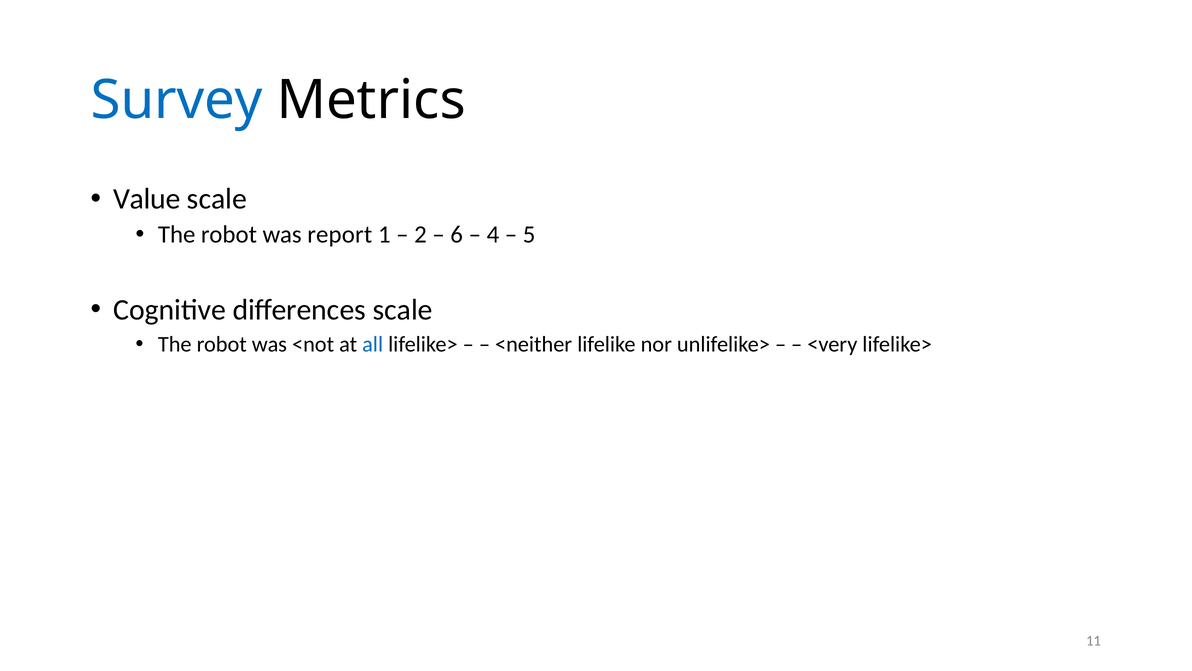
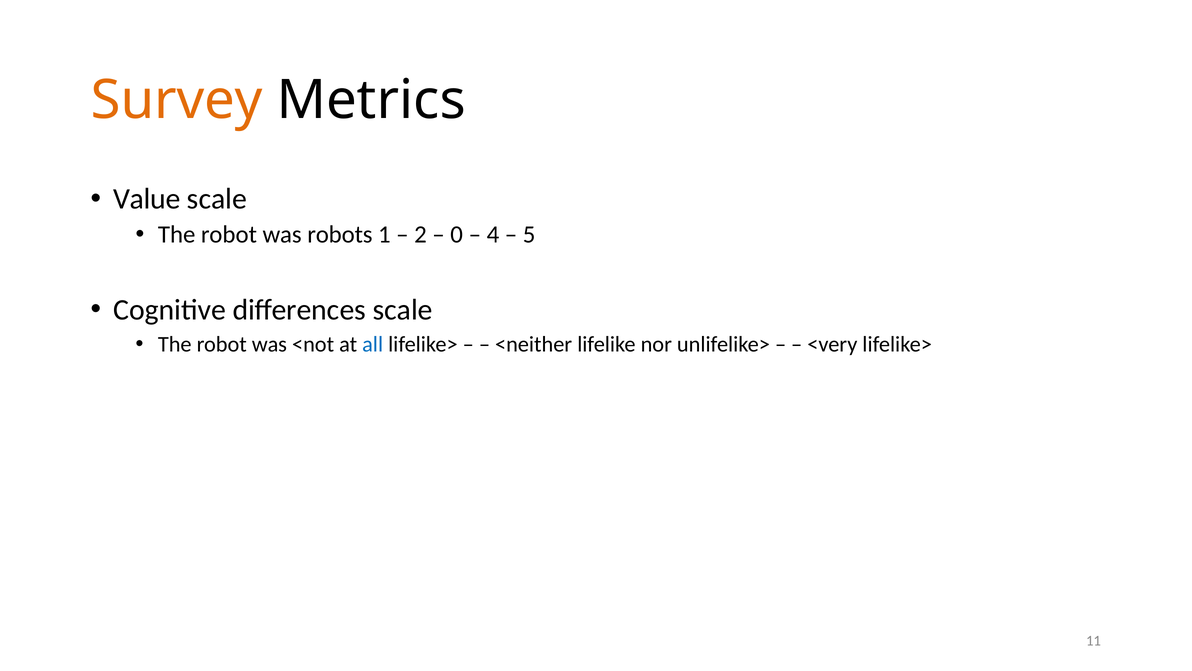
Survey colour: blue -> orange (177, 100)
report: report -> robots (340, 235)
6: 6 -> 0 (457, 235)
